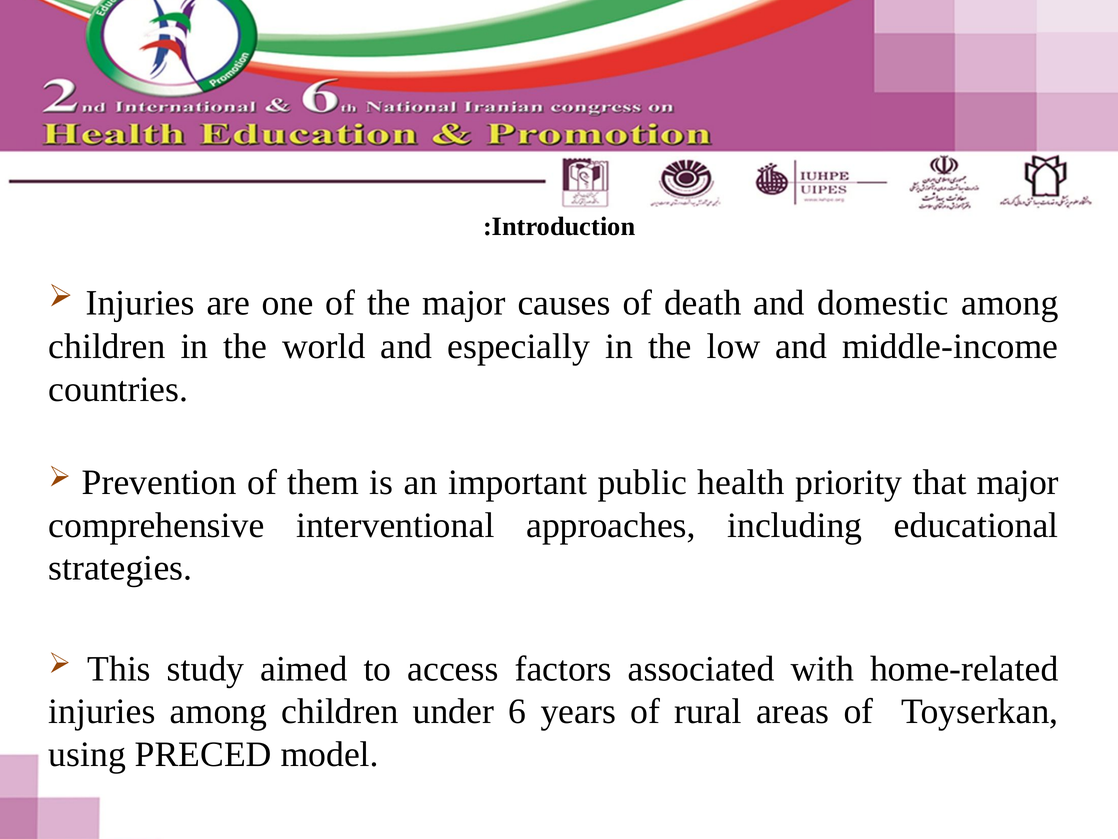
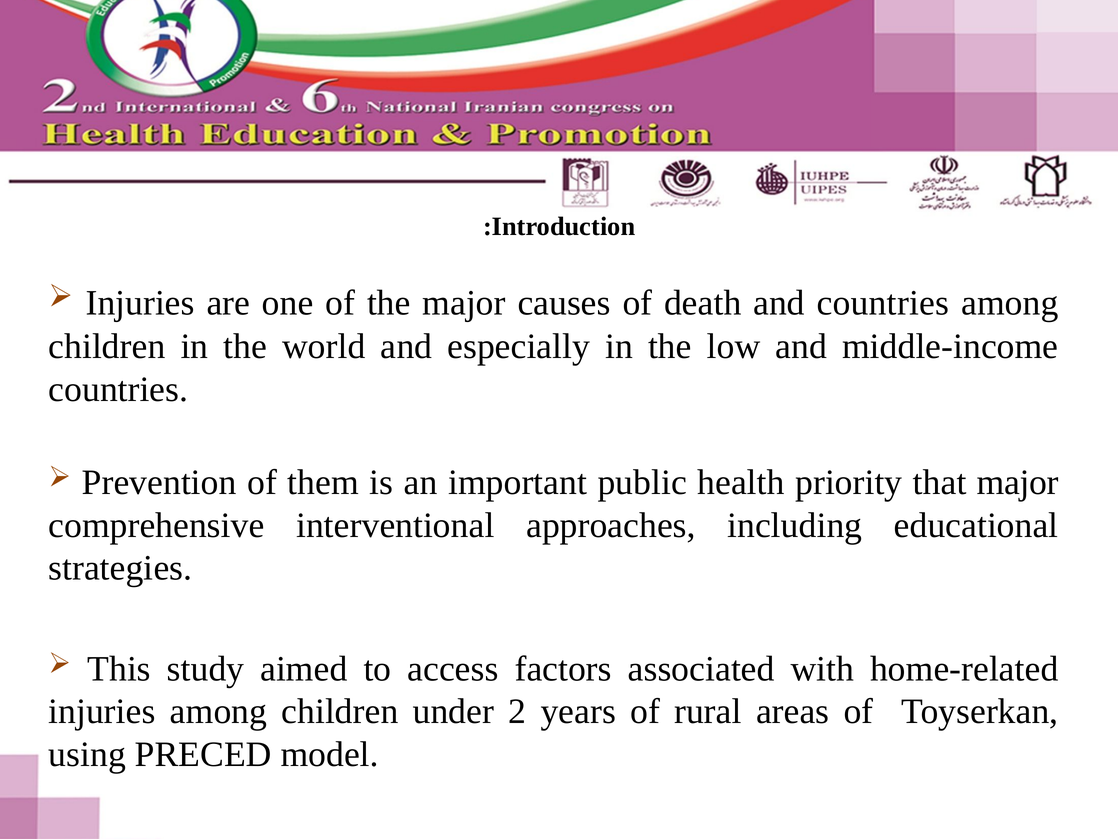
and domestic: domestic -> countries (883, 303)
6: 6 -> 2 (517, 711)
